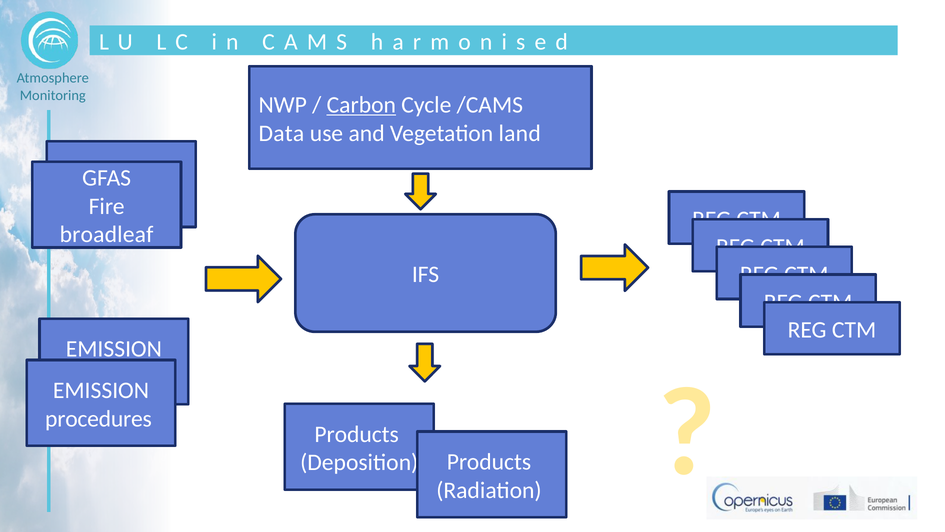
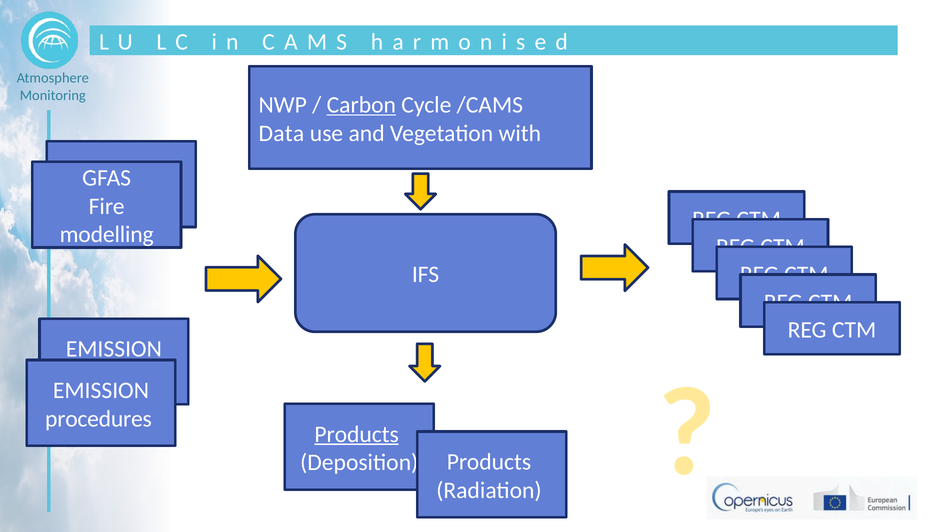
land: land -> with (520, 133)
broadleaf: broadleaf -> modelling (107, 234)
Products underline: none -> present (357, 434)
